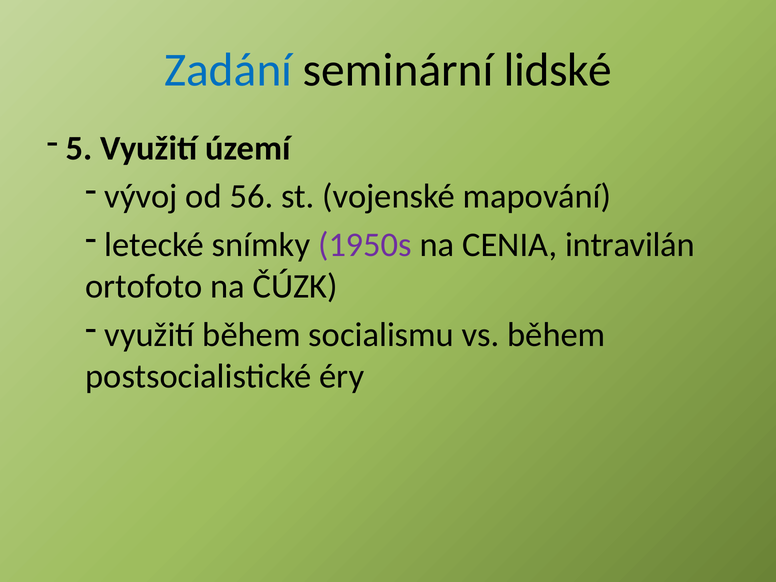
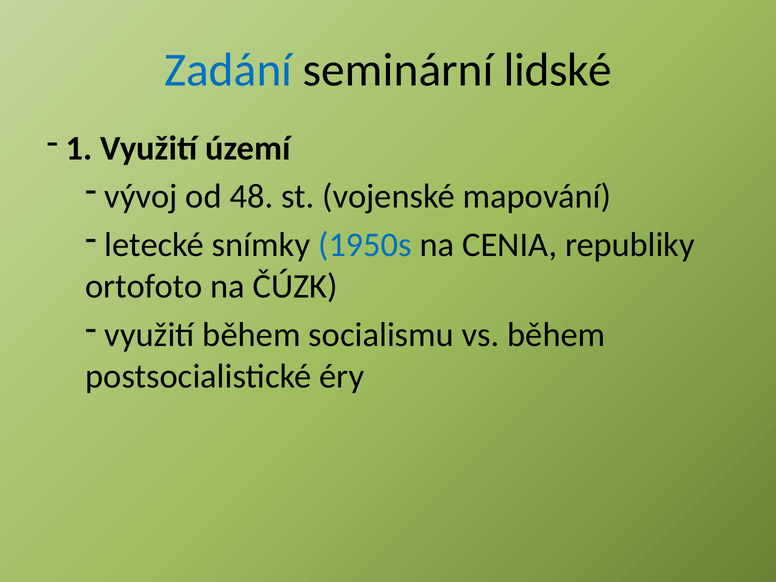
5: 5 -> 1 (79, 148)
56: 56 -> 48 (251, 197)
1950s colour: purple -> blue (365, 245)
intravilán: intravilán -> republiky (630, 245)
